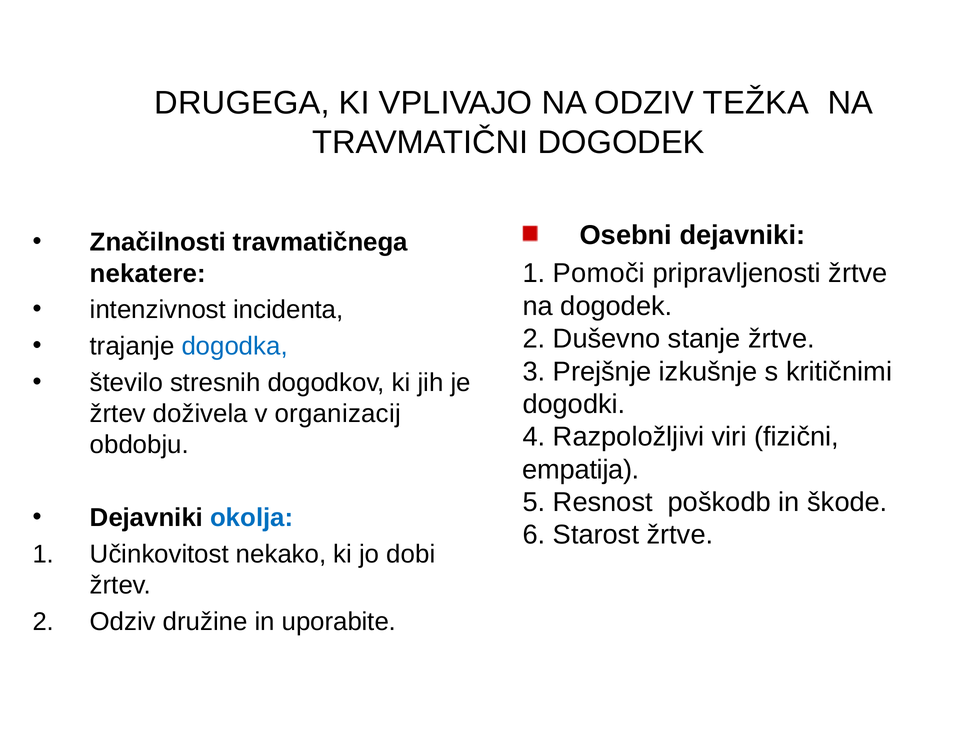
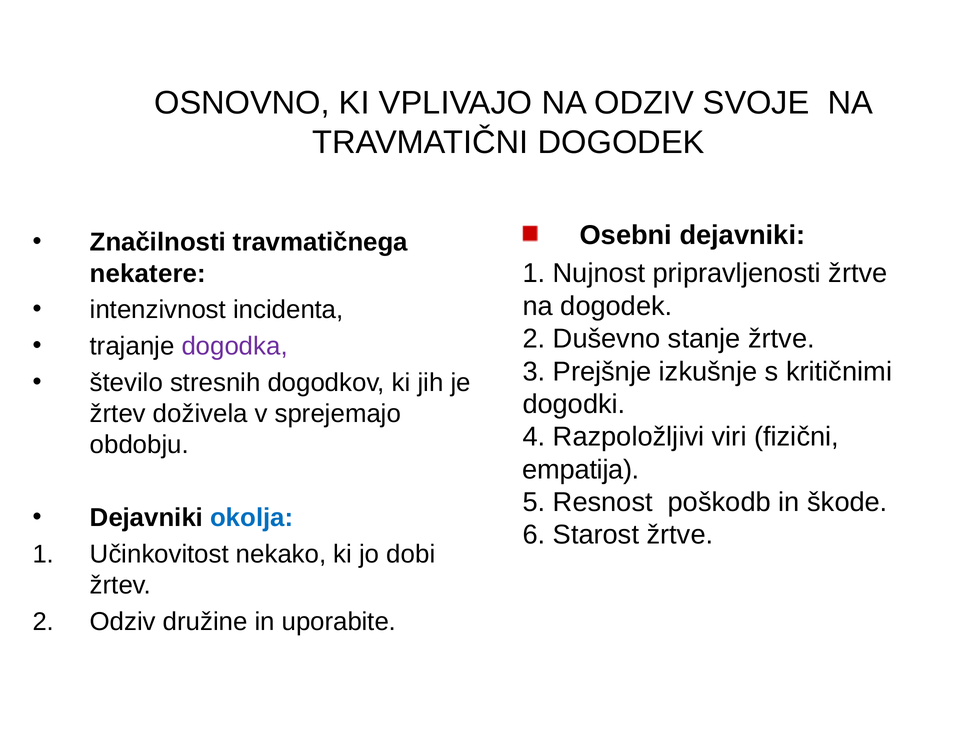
DRUGEGA: DRUGEGA -> OSNOVNO (242, 103)
TEŽKA: TEŽKA -> SVOJE (756, 103)
Pomoči: Pomoči -> Nujnost (599, 273)
dogodka colour: blue -> purple (235, 346)
organizacij: organizacij -> sprejemajo (338, 414)
